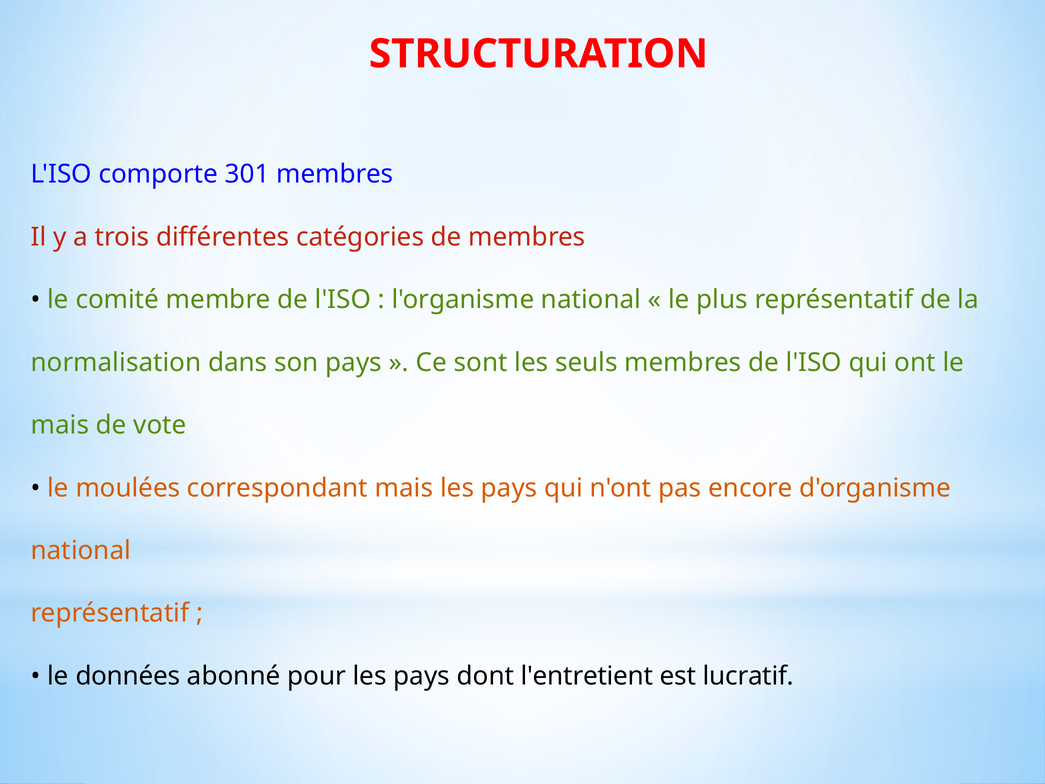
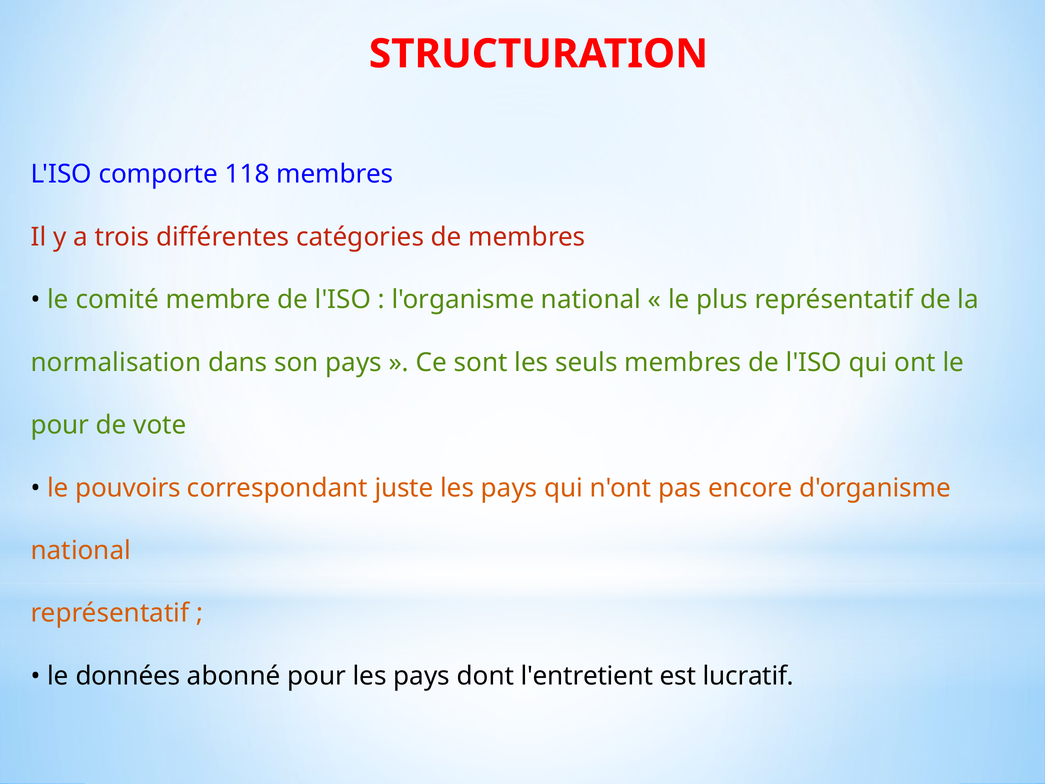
301: 301 -> 118 (247, 174)
mais: mais -> pour (60, 425)
moulées: moulées -> pouvoirs (128, 488)
correspondant mais: mais -> juste (404, 488)
